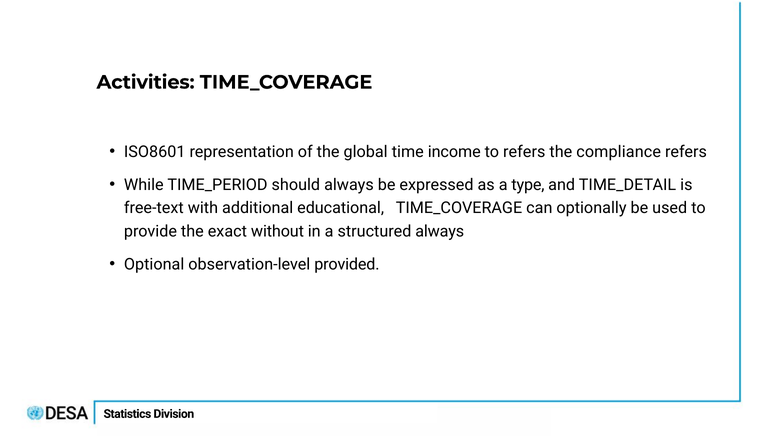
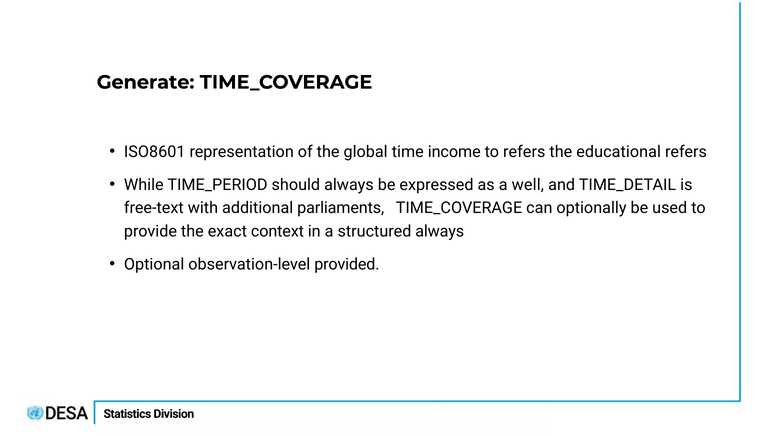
Activities: Activities -> Generate (146, 82)
compliance: compliance -> educational (619, 152)
type: type -> well (528, 185)
educational: educational -> parliaments (341, 208)
without: without -> context (277, 231)
